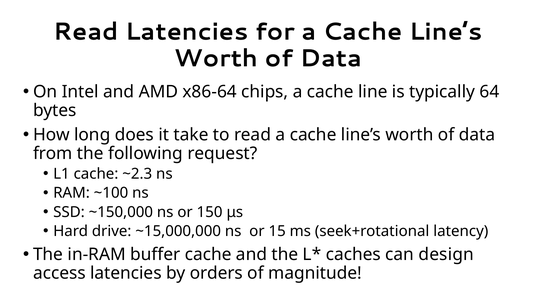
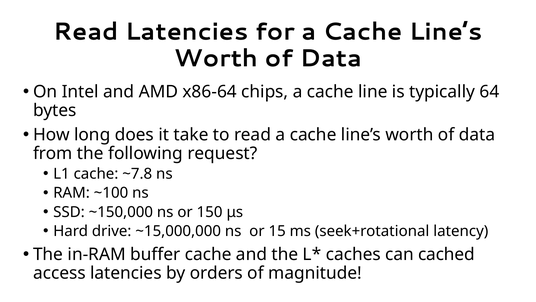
~2.3: ~2.3 -> ~7.8 (137, 174)
design: design -> cached (446, 254)
